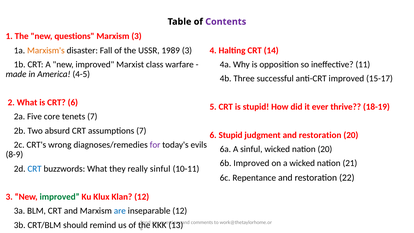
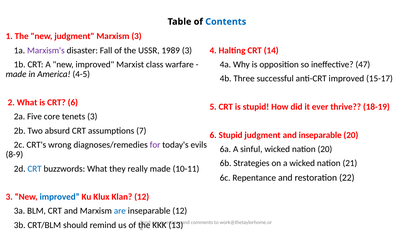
Contents colour: purple -> blue (226, 22)
new questions: questions -> judgment (74, 36)
Marxism's colour: orange -> purple (46, 50)
11: 11 -> 47 (363, 64)
tenets 7: 7 -> 3 (92, 117)
judgment and restoration: restoration -> inseparable (320, 135)
6b Improved: Improved -> Strategies (251, 163)
really sinful: sinful -> made (160, 169)
improved colour: green -> blue (60, 197)
